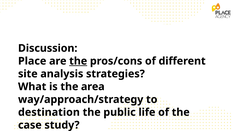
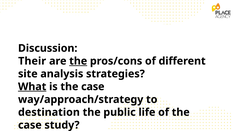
Place: Place -> Their (32, 61)
What underline: none -> present (32, 87)
is the area: area -> case (93, 87)
